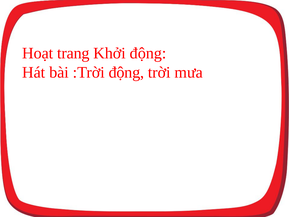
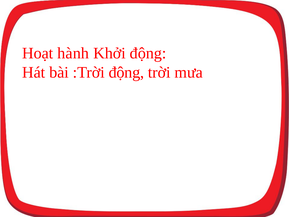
trang: trang -> hành (73, 53)
